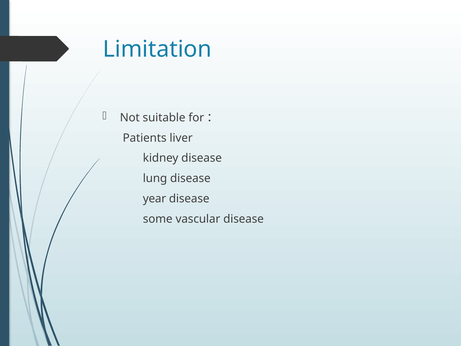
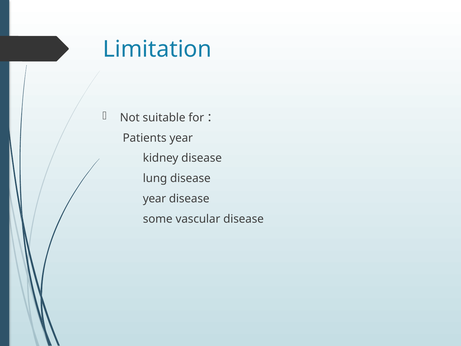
Patients liver: liver -> year (181, 138)
